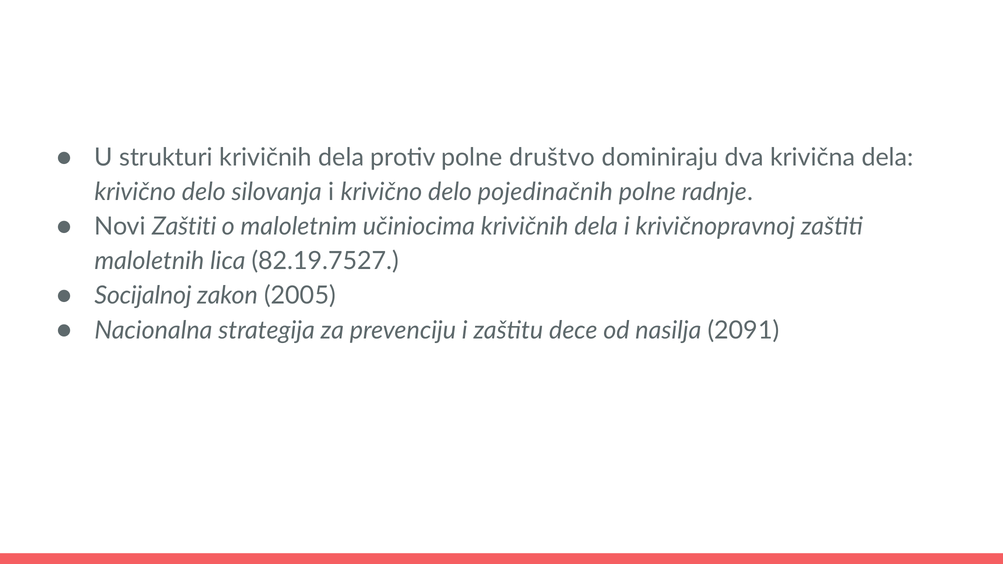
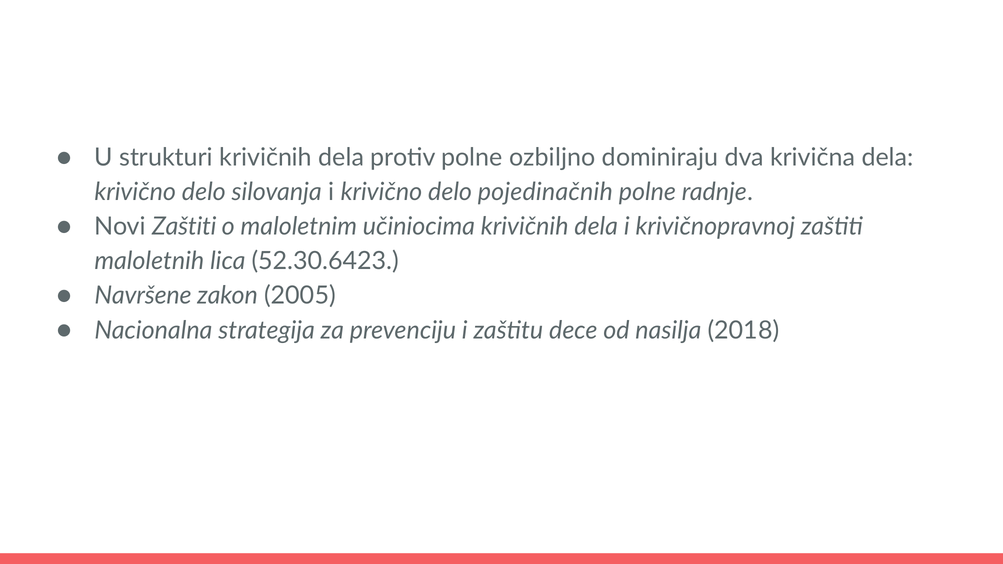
društvo: društvo -> ozbiljno (552, 157)
82.19.7527: 82.19.7527 -> 52.30.6423 (325, 261)
Socijalnoj: Socijalnoj -> Navršene (143, 296)
2091: 2091 -> 2018 (743, 330)
